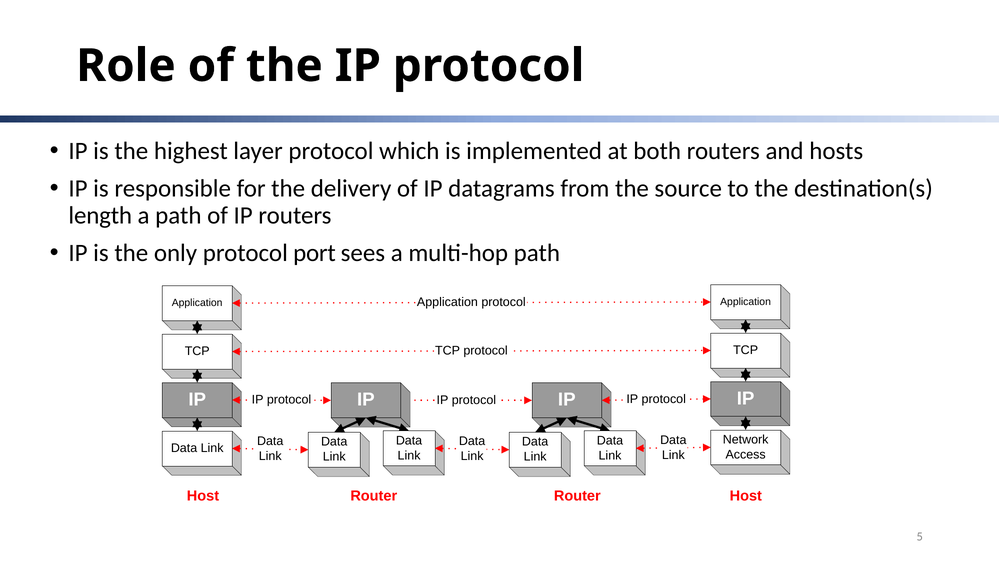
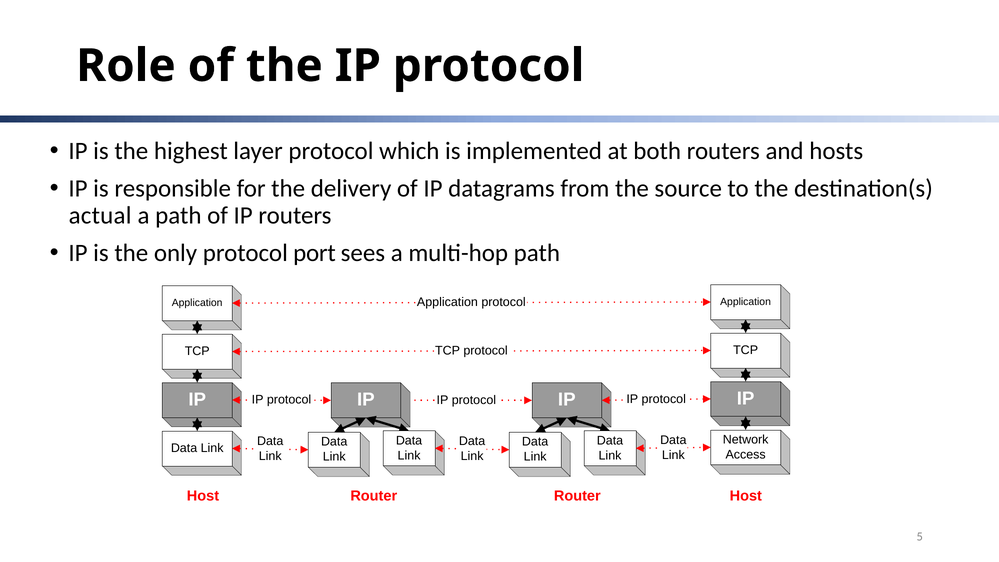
length: length -> actual (100, 215)
